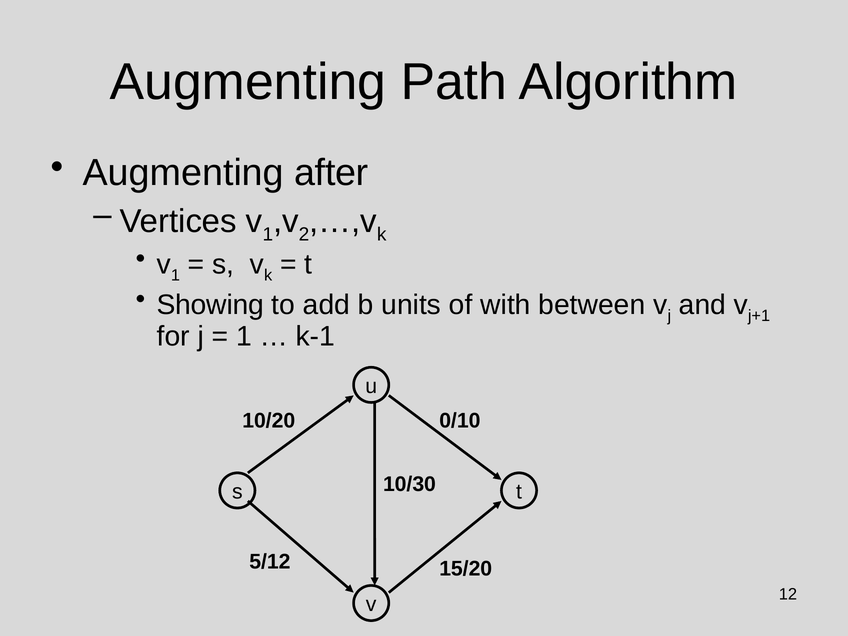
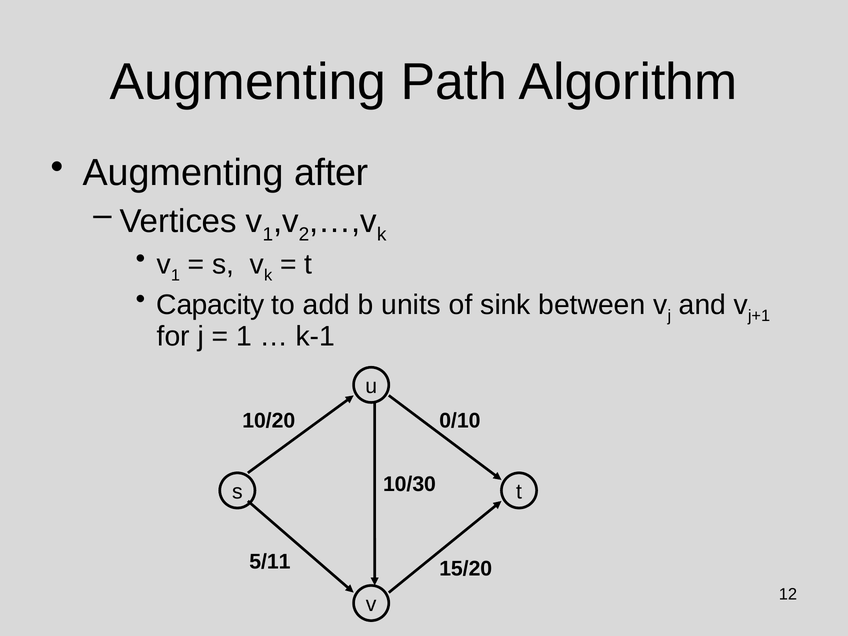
Showing: Showing -> Capacity (210, 305)
with: with -> sink (505, 305)
5/12: 5/12 -> 5/11 (270, 562)
